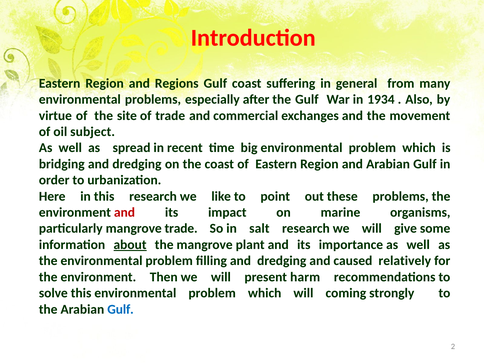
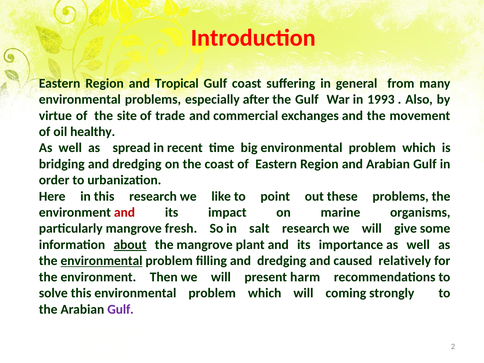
Regions: Regions -> Tropical (177, 83)
1934: 1934 -> 1993 (381, 99)
subject: subject -> healthy (93, 132)
mangrove trade: trade -> fresh (181, 229)
environmental underline: none -> present (102, 261)
Gulf colour: blue -> purple (121, 309)
